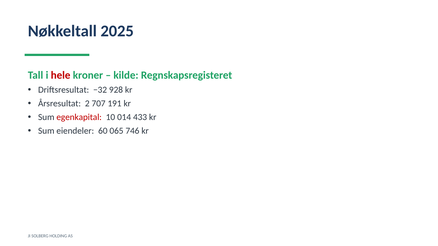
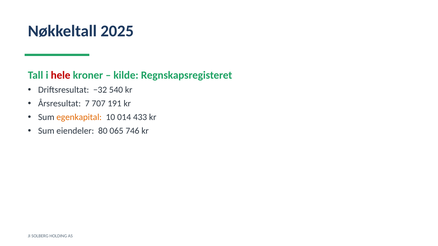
928: 928 -> 540 (116, 90)
2: 2 -> 7 (87, 104)
egenkapital colour: red -> orange (79, 117)
60: 60 -> 80 (103, 131)
